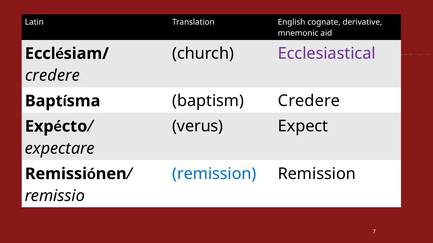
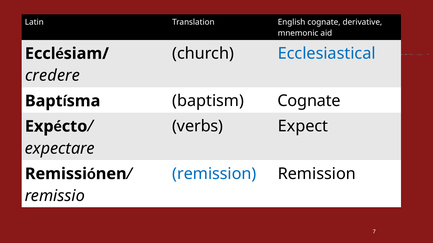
Ecclesiastical colour: purple -> blue (327, 54)
baptism Credere: Credere -> Cognate (309, 101)
verus: verus -> verbs (198, 127)
